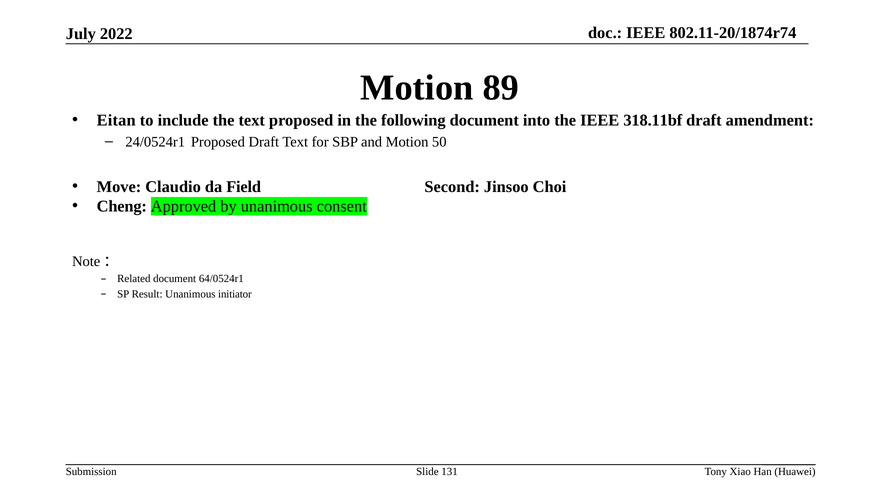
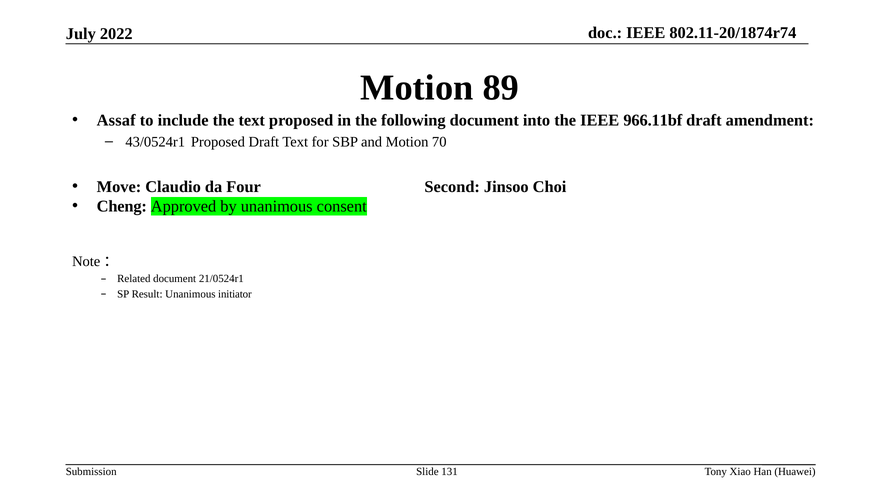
Eitan: Eitan -> Assaf (116, 120)
318.11bf: 318.11bf -> 966.11bf (653, 120)
24/0524r1: 24/0524r1 -> 43/0524r1 (155, 142)
50: 50 -> 70 (439, 142)
Field: Field -> Four (244, 187)
64/0524r1: 64/0524r1 -> 21/0524r1 (221, 279)
